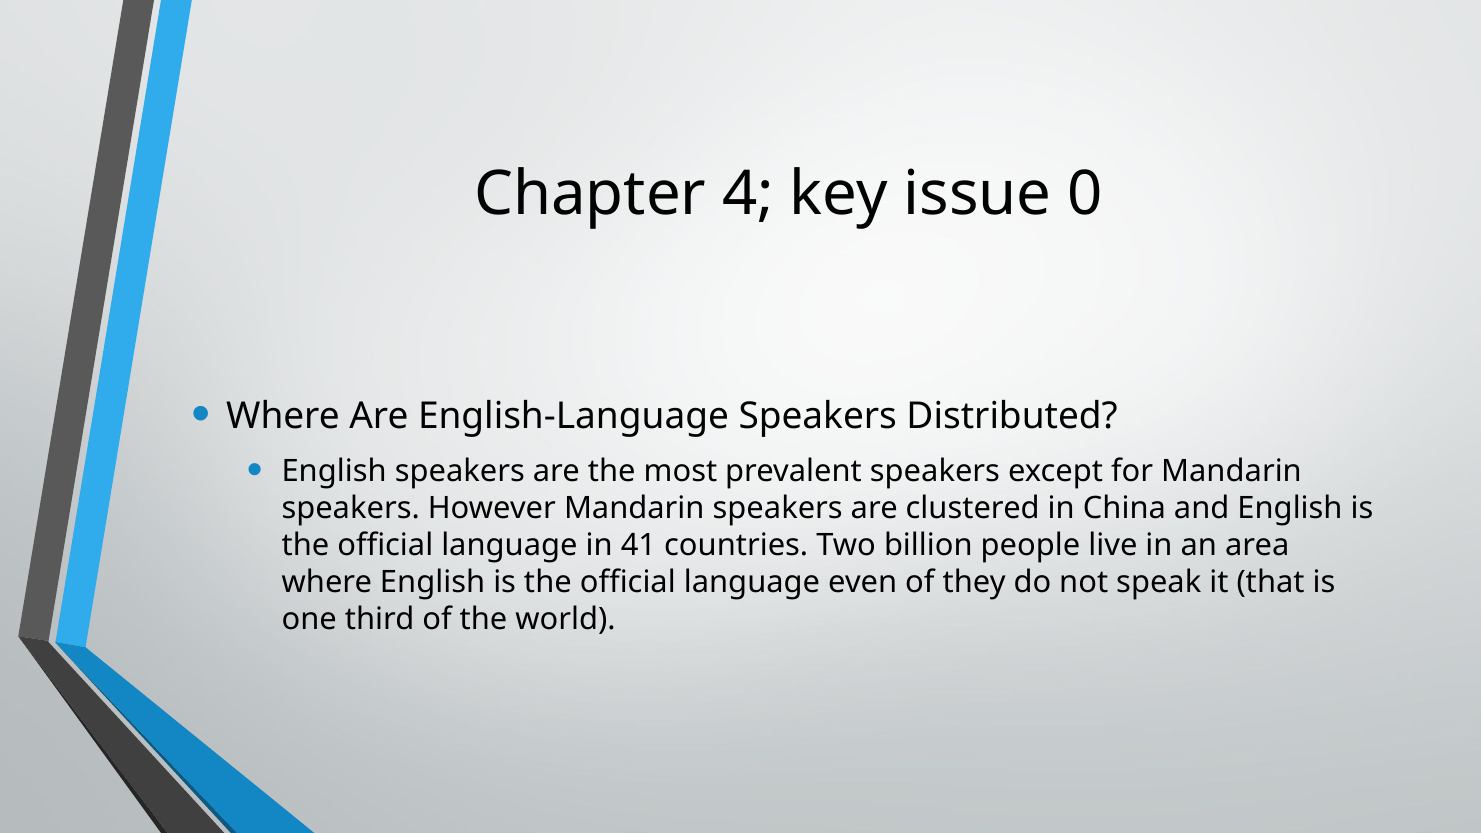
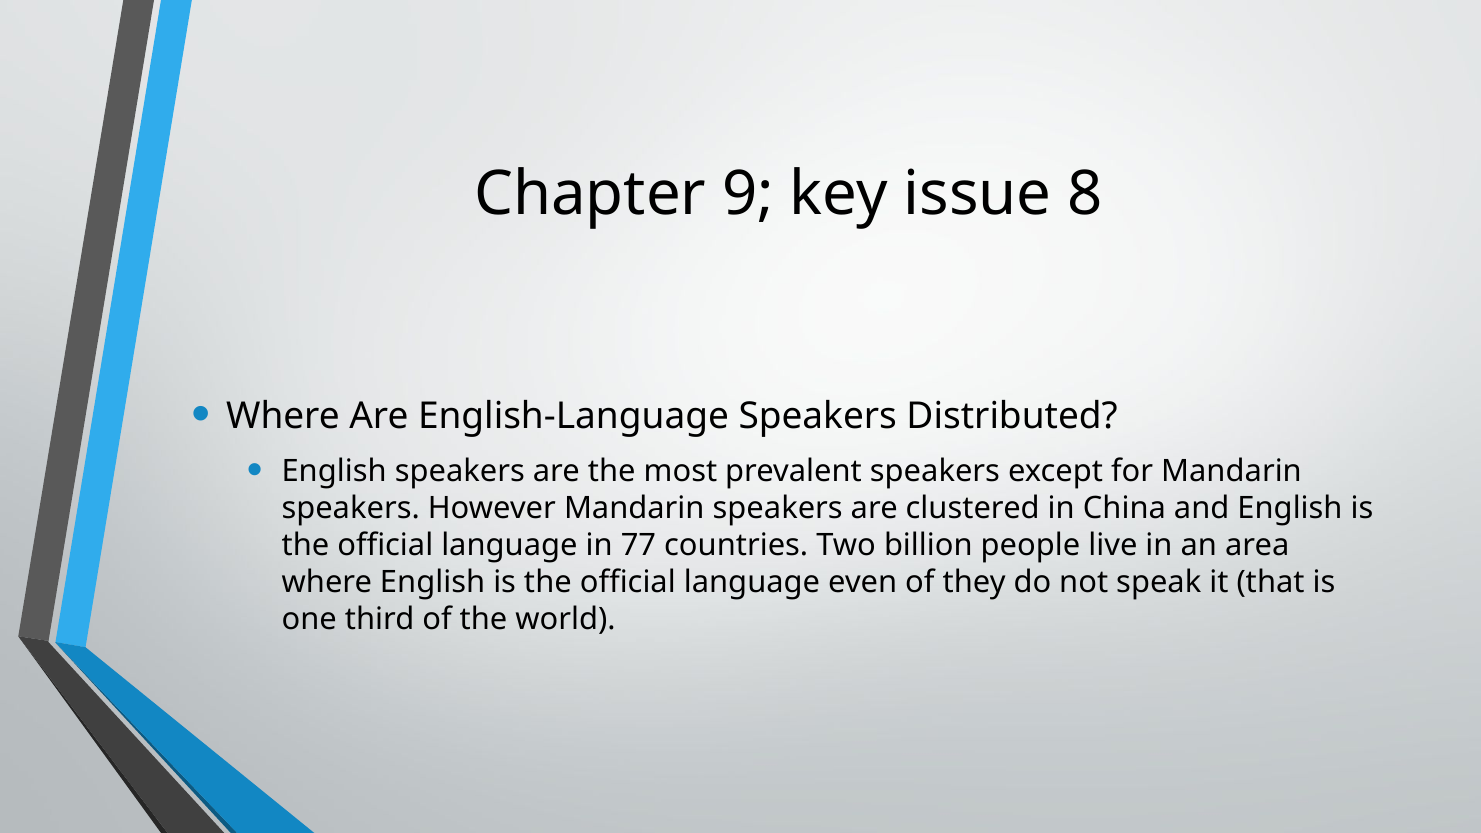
4: 4 -> 9 (748, 194)
0: 0 -> 8 (1085, 194)
41: 41 -> 77 (638, 546)
